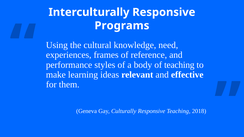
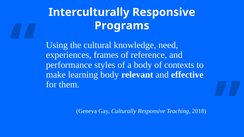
of teaching: teaching -> contexts (179, 65)
learning ideas: ideas -> body (110, 75)
